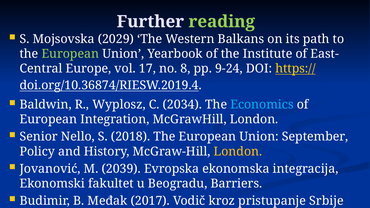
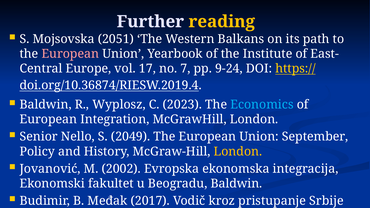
reading colour: light green -> yellow (222, 22)
2029: 2029 -> 2051 (116, 39)
European colour: light green -> pink (70, 54)
8: 8 -> 7 (185, 69)
2034: 2034 -> 2023 (182, 105)
2018: 2018 -> 2049 (131, 137)
2039: 2039 -> 2002 (121, 169)
Beogradu Barriers: Barriers -> Baldwin (236, 184)
